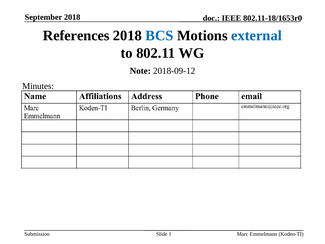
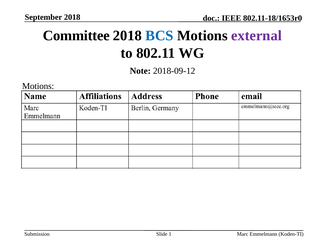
References: References -> Committee (76, 36)
external colour: blue -> purple (256, 36)
Minutes: Minutes -> Motions (38, 86)
